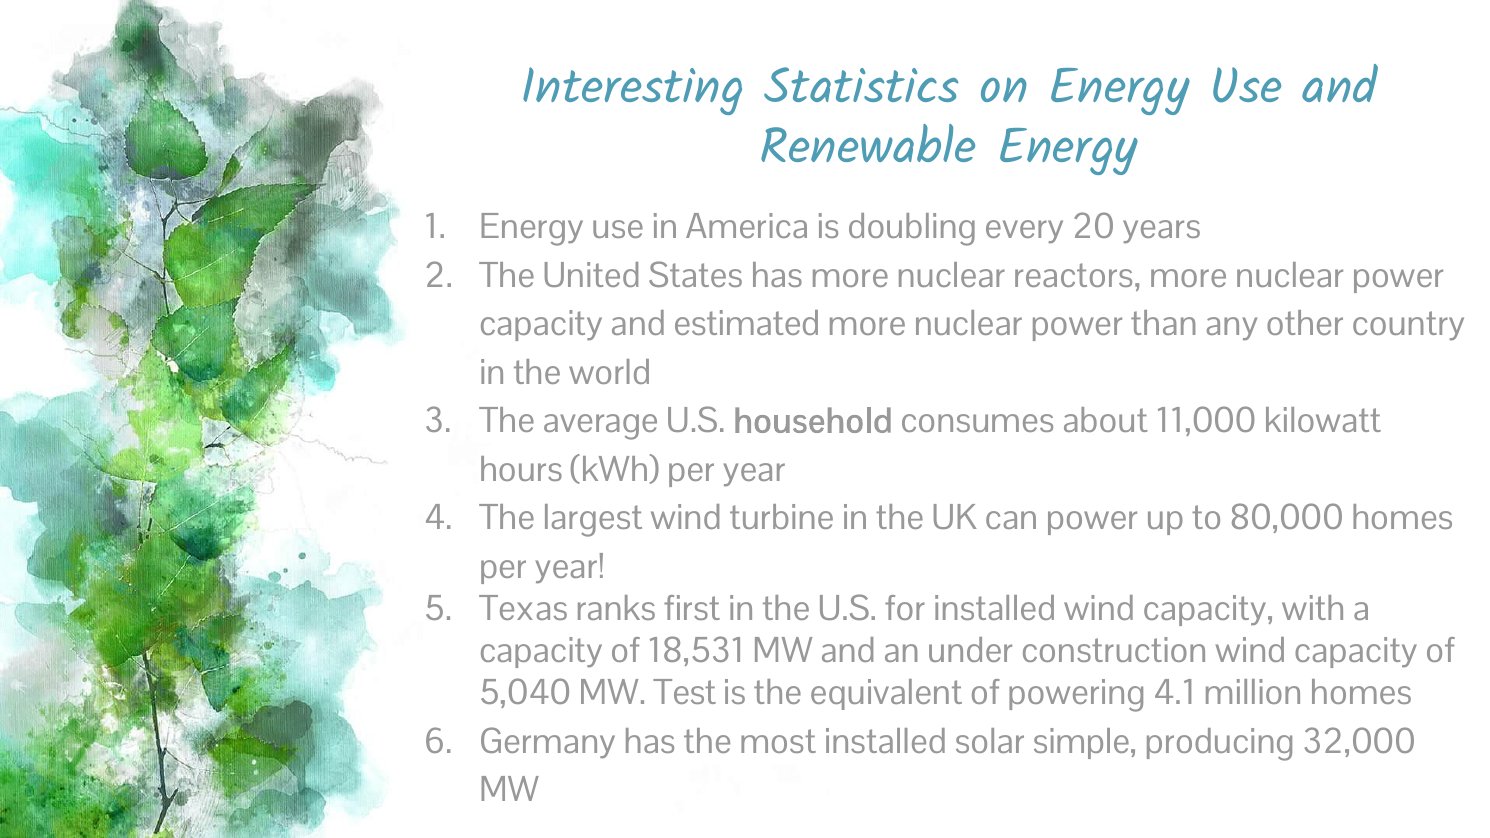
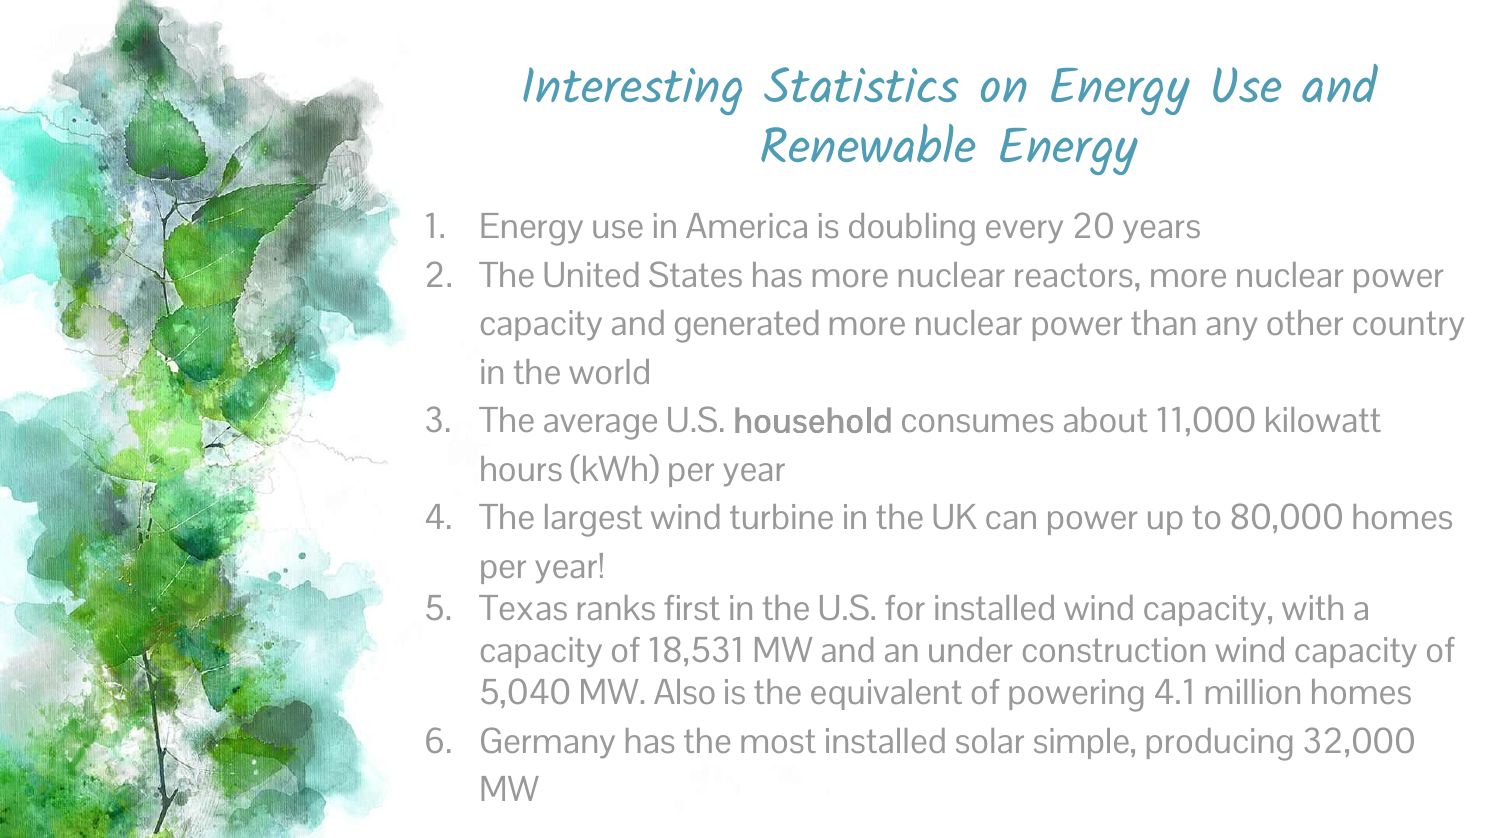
estimated: estimated -> generated (747, 324)
Test: Test -> Also (685, 693)
